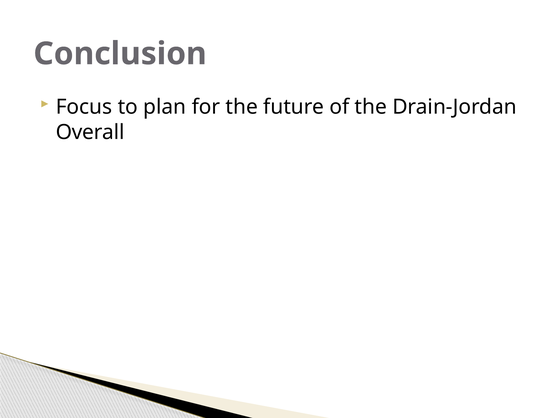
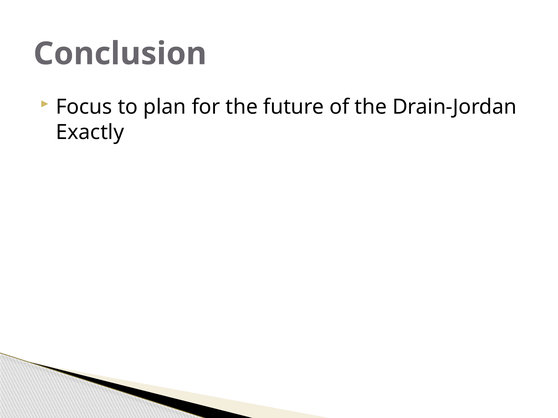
Overall: Overall -> Exactly (90, 132)
